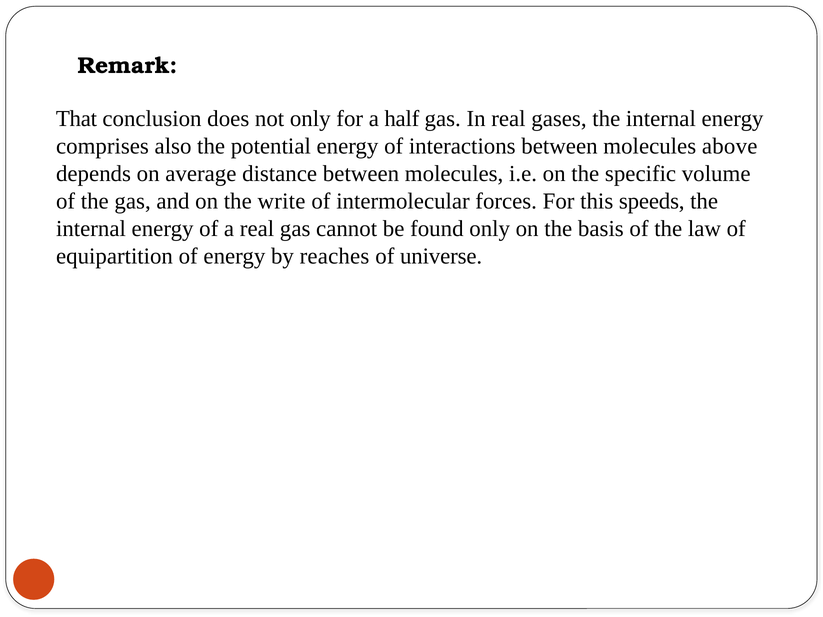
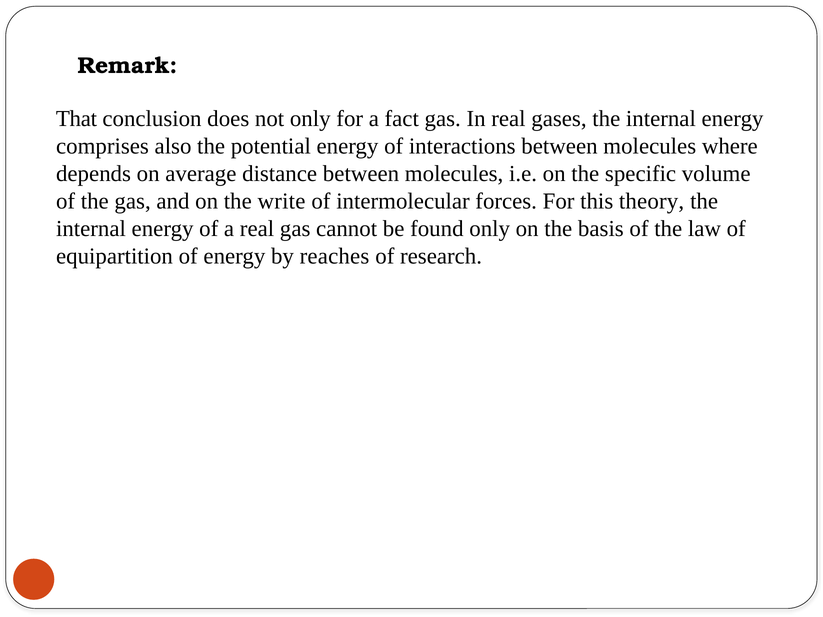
half: half -> fact (402, 119)
above: above -> where (730, 146)
speeds: speeds -> theory (652, 201)
universe: universe -> research (441, 256)
